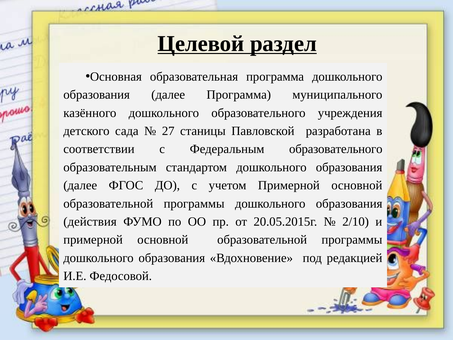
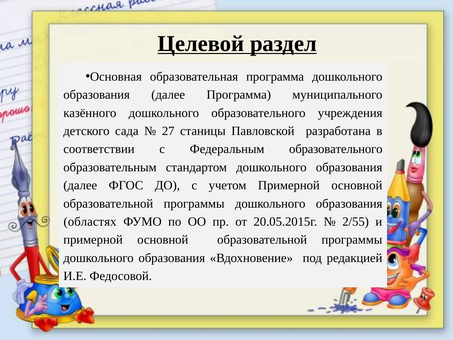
действия: действия -> областях (90, 222)
2/10: 2/10 -> 2/55 (356, 222)
